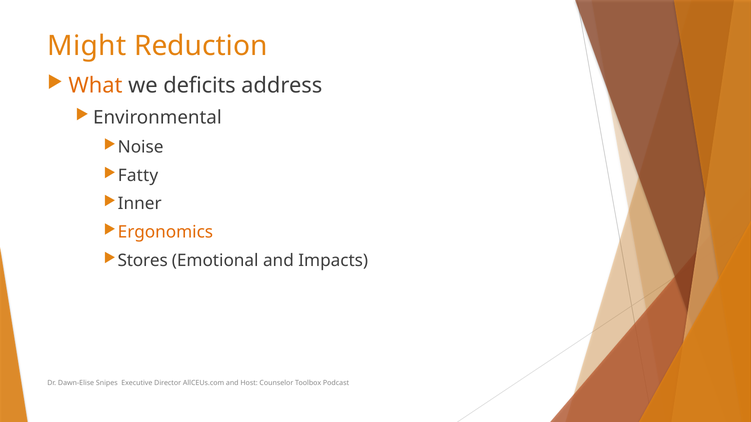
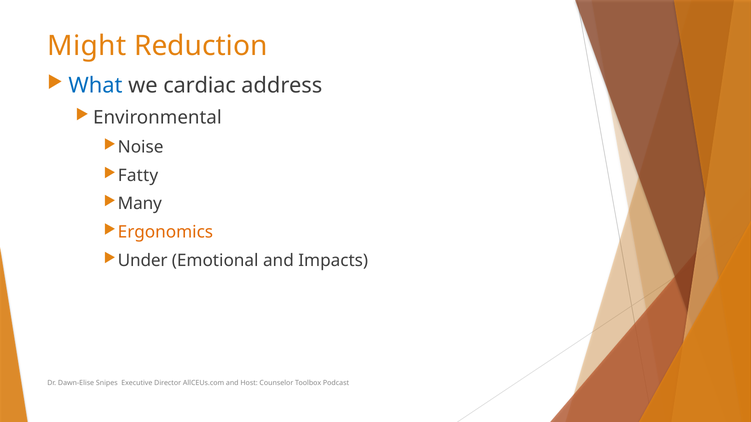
What colour: orange -> blue (95, 86)
deficits: deficits -> cardiac (200, 86)
Inner: Inner -> Many (140, 204)
Stores: Stores -> Under (143, 261)
